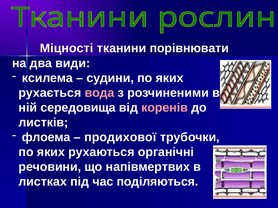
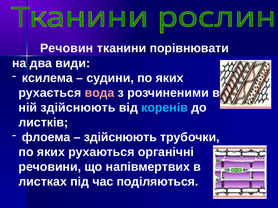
Міцності: Міцності -> Речовин (67, 48)
ній середовища: середовища -> здійснюють (78, 108)
коренів colour: pink -> light blue (165, 108)
продихової: продихової -> здійснюють (120, 138)
